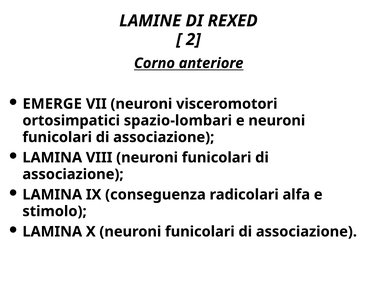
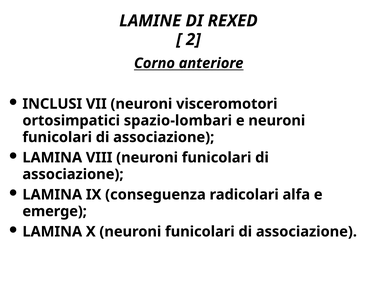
EMERGE: EMERGE -> INCLUSI (52, 104)
stimolo: stimolo -> emerge (55, 211)
